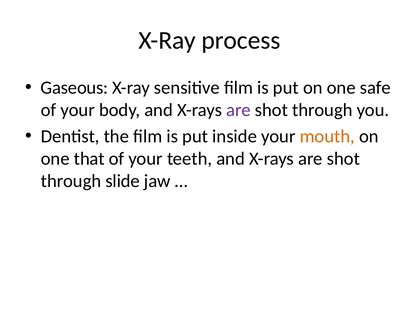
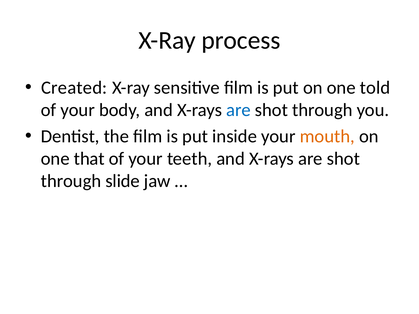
Gaseous: Gaseous -> Created (74, 88)
safe: safe -> told (375, 88)
are colour: purple -> blue (239, 110)
